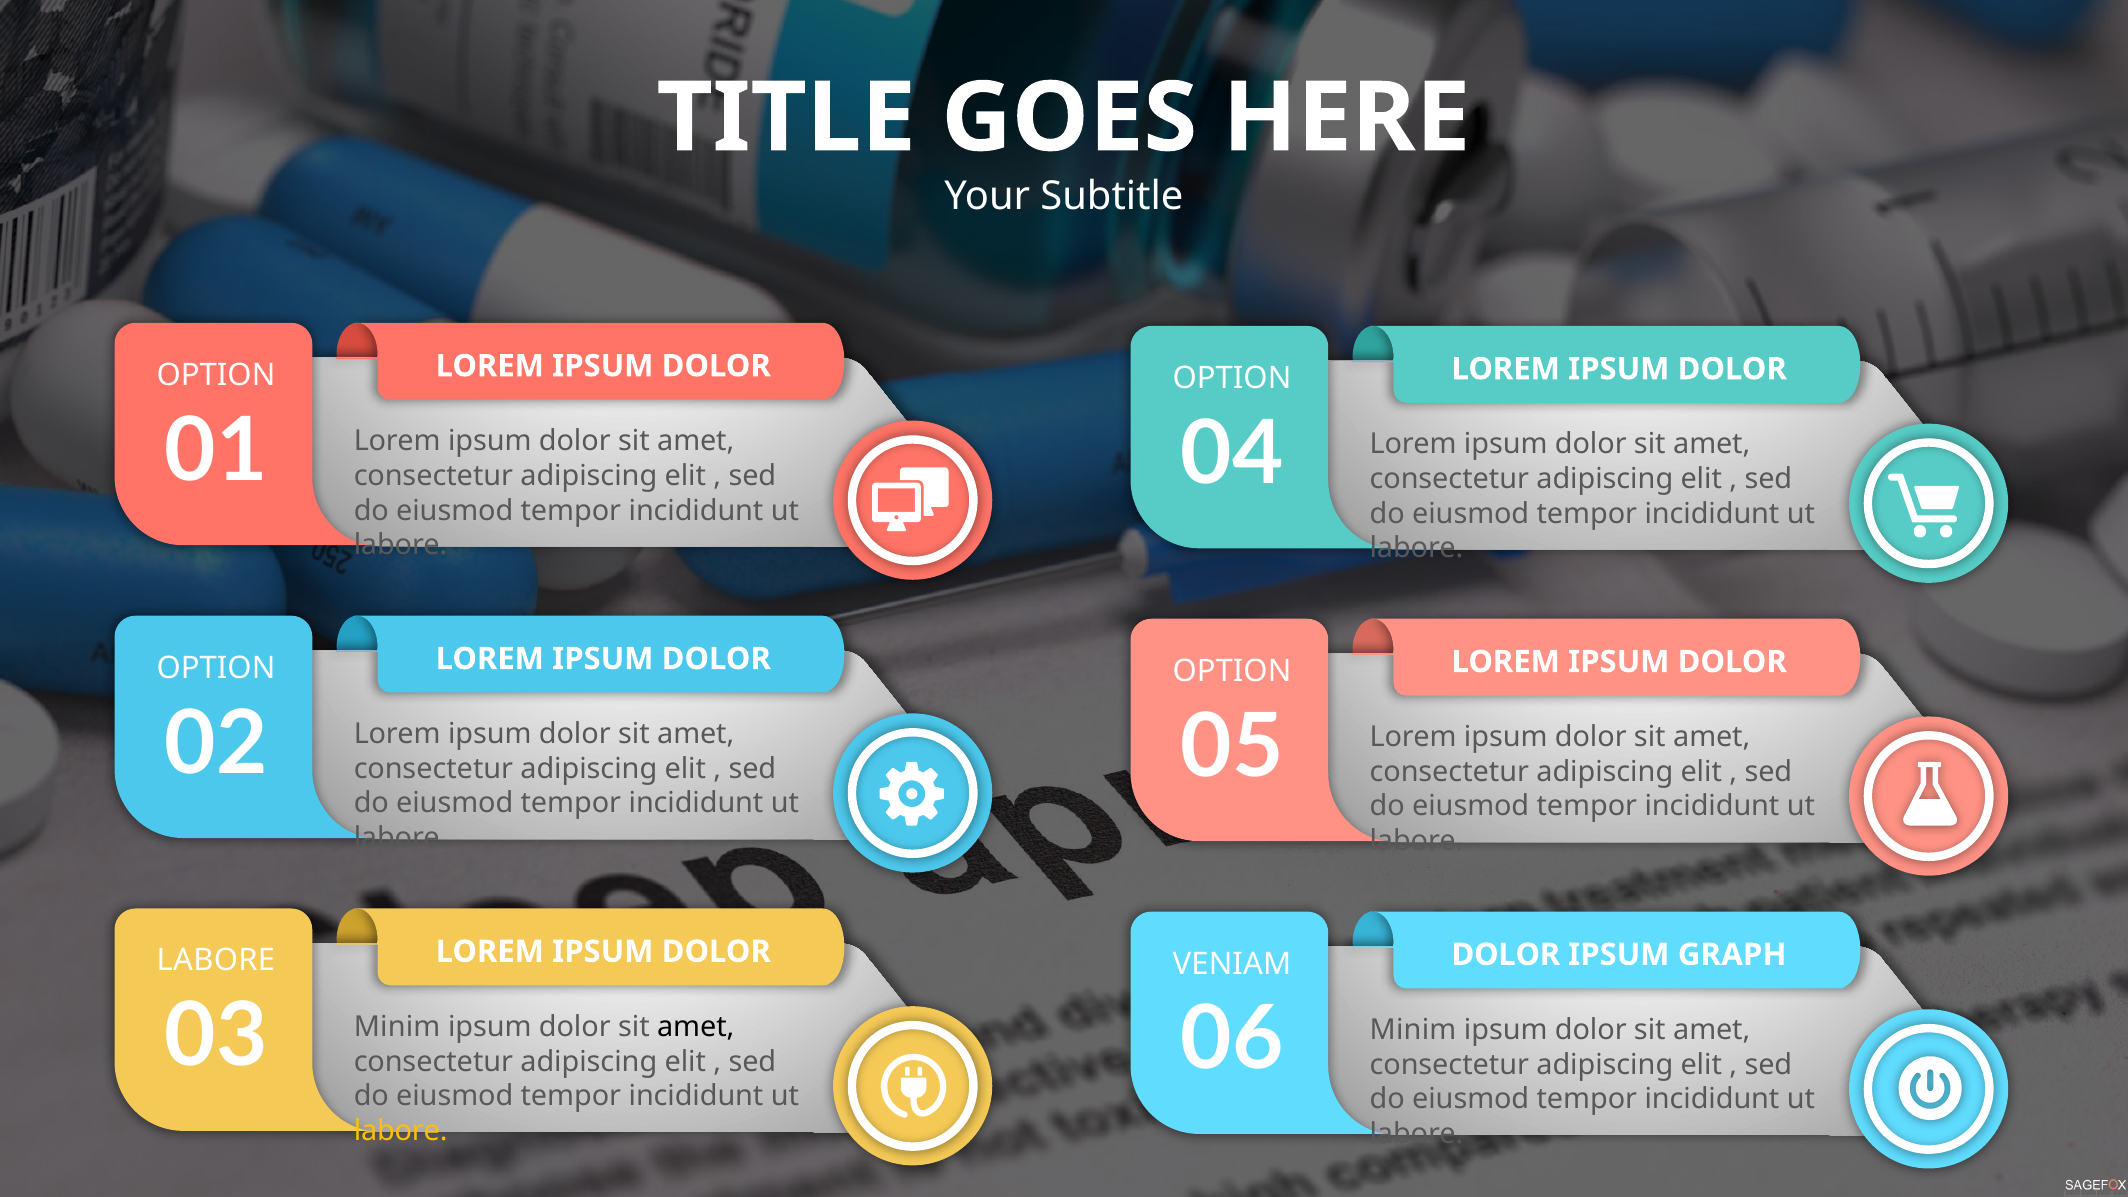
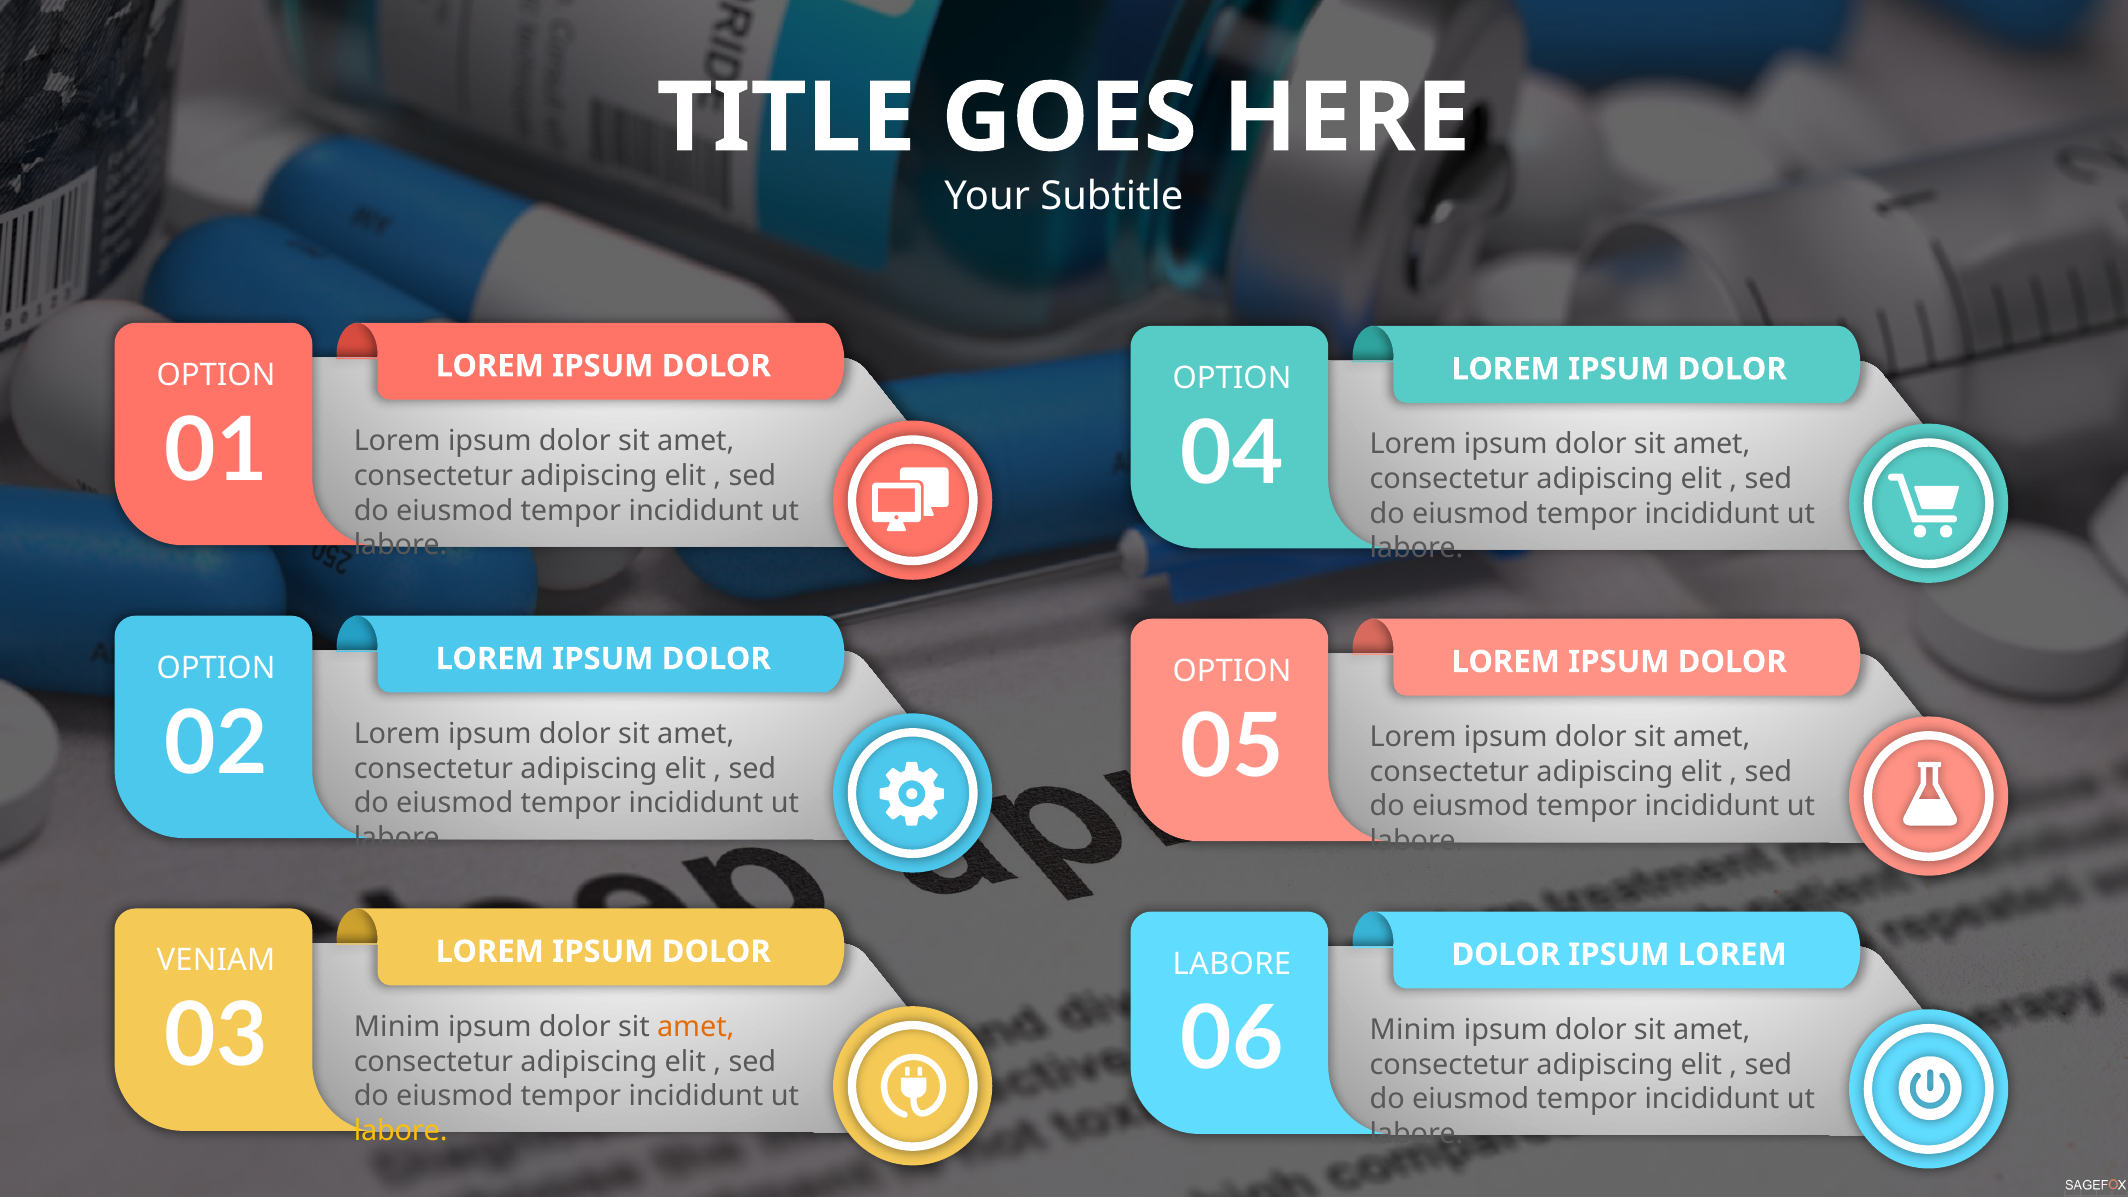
IPSUM GRAPH: GRAPH -> LOREM (1732, 955)
LABORE: LABORE -> VENIAM (216, 961)
VENIAM: VENIAM -> LABORE (1232, 964)
amet colour: black -> orange (696, 1027)
